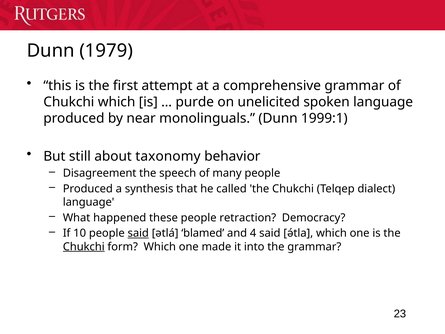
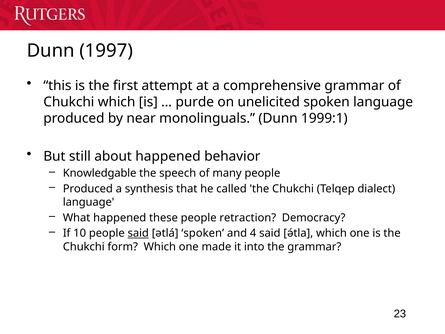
1979: 1979 -> 1997 (106, 51)
about taxonomy: taxonomy -> happened (168, 156)
Disagreement: Disagreement -> Knowledgable (100, 173)
ətlá blamed: blamed -> spoken (203, 233)
Chukchi underline: present -> none (84, 246)
